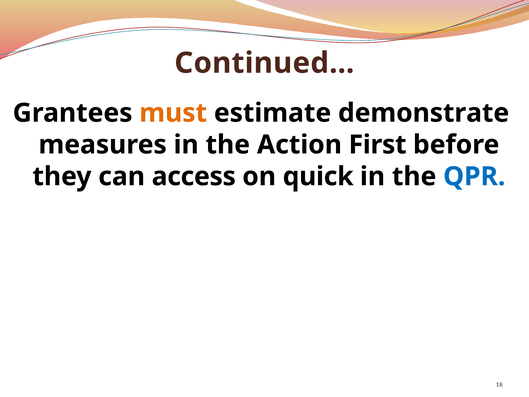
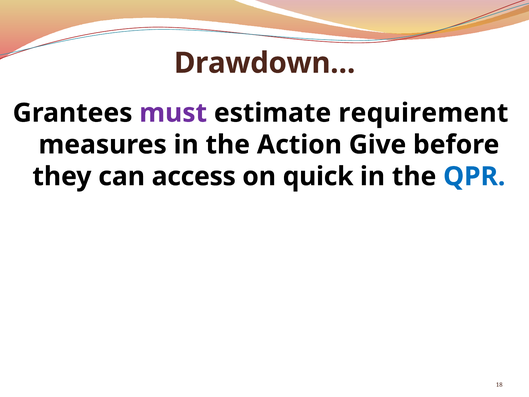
Continued…: Continued… -> Drawdown… (265, 63)
must colour: orange -> purple (173, 113)
demonstrate: demonstrate -> requirement (423, 113)
First: First -> Give (378, 145)
